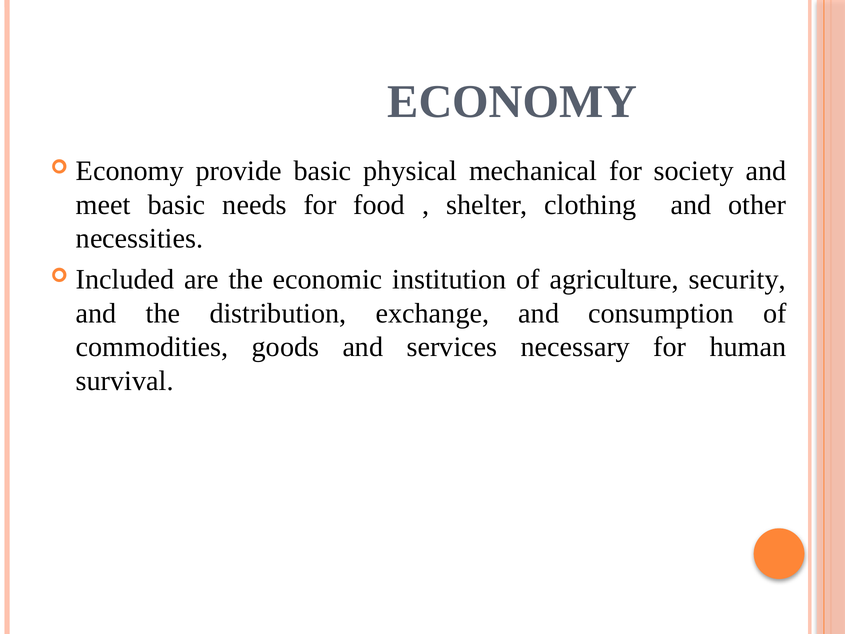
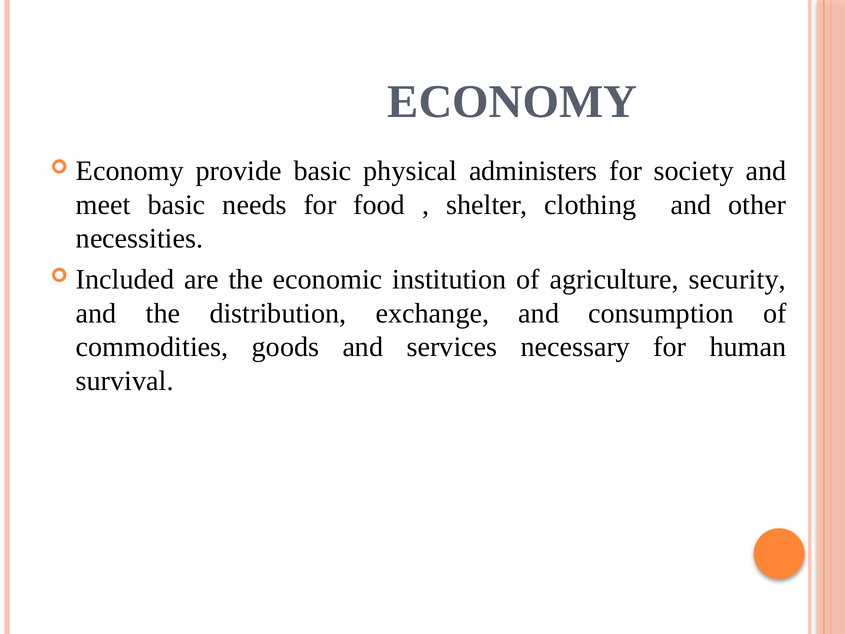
mechanical: mechanical -> administers (533, 171)
